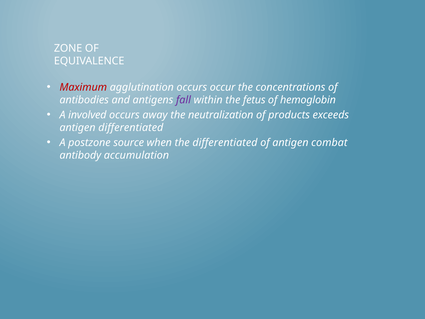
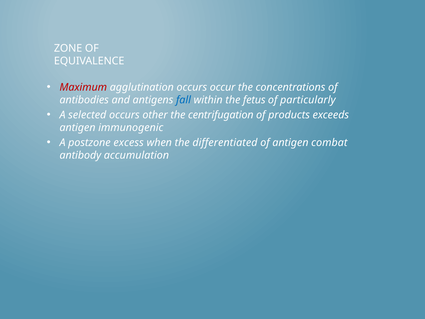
fall colour: purple -> blue (183, 100)
hemoglobin: hemoglobin -> particularly (308, 100)
involved: involved -> selected (87, 115)
away: away -> other (155, 115)
neutralization: neutralization -> centrifugation (221, 115)
antigen differentiated: differentiated -> immunogenic (131, 128)
source: source -> excess (129, 142)
